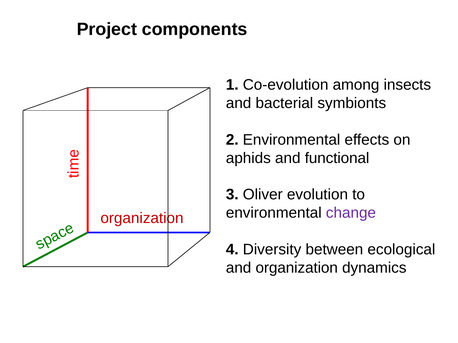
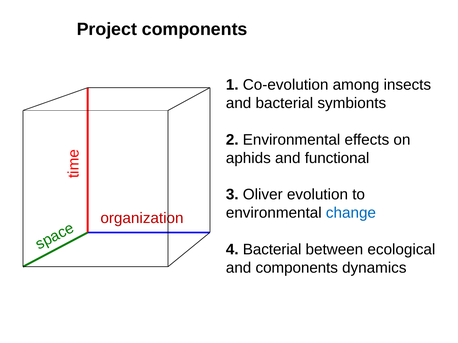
change colour: purple -> blue (351, 213)
4 Diversity: Diversity -> Bacterial (272, 250)
and organization: organization -> components (297, 268)
